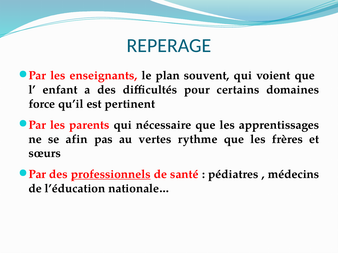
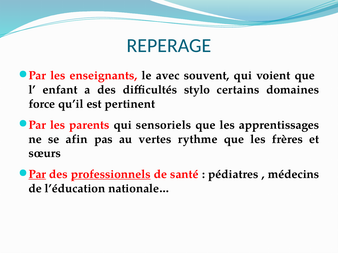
plan: plan -> avec (168, 76)
pour: pour -> stylo (197, 90)
nécessaire: nécessaire -> sensoriels (164, 125)
Par underline: none -> present (37, 175)
